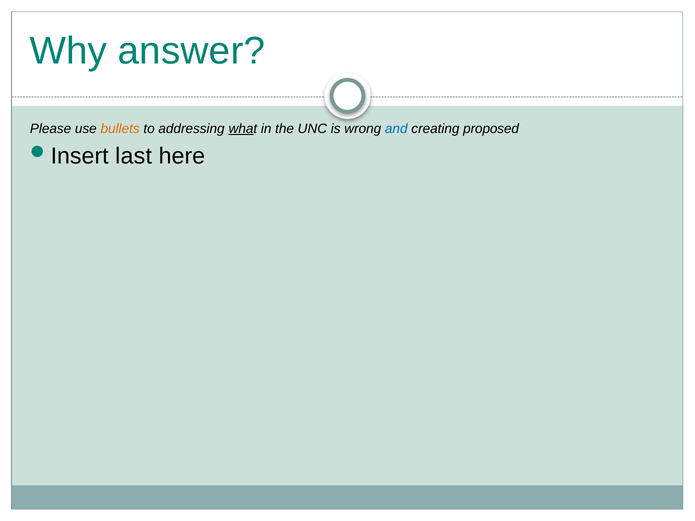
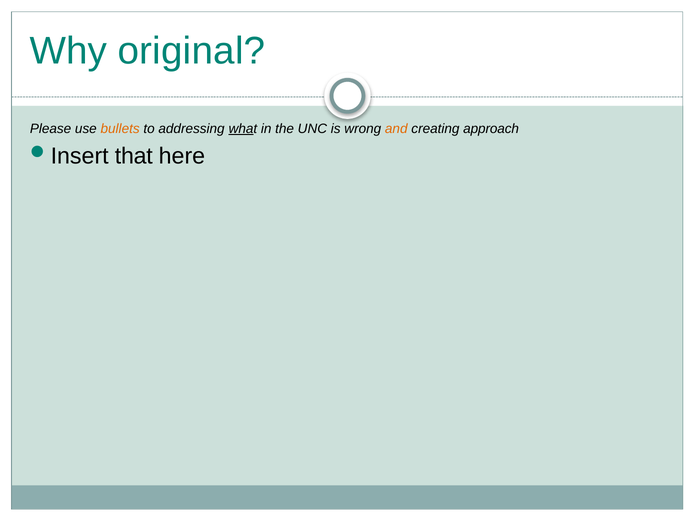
answer: answer -> original (192, 51)
and colour: blue -> orange (396, 129)
proposed: proposed -> approach (491, 129)
last: last -> that (134, 156)
